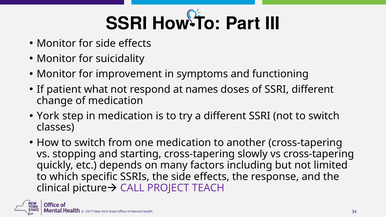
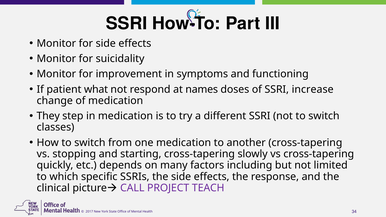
SSRI different: different -> increase (313, 89)
York: York -> They (48, 116)
